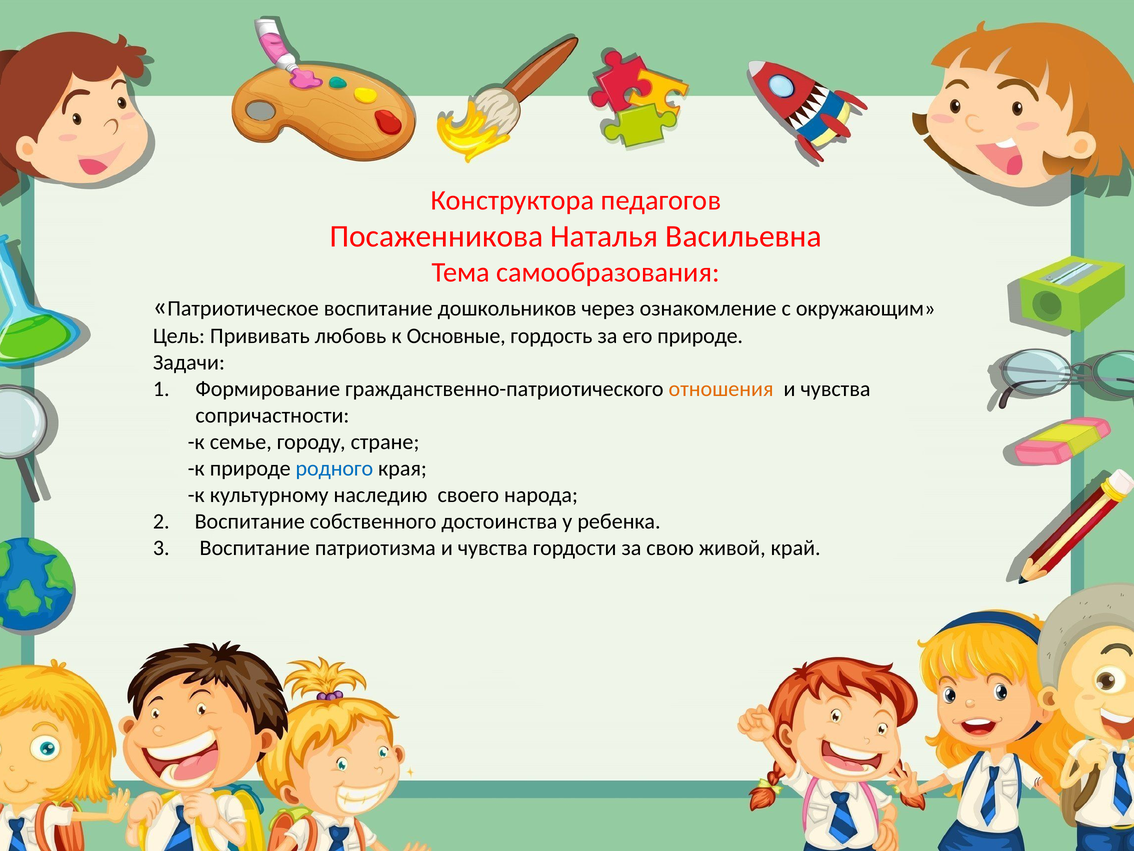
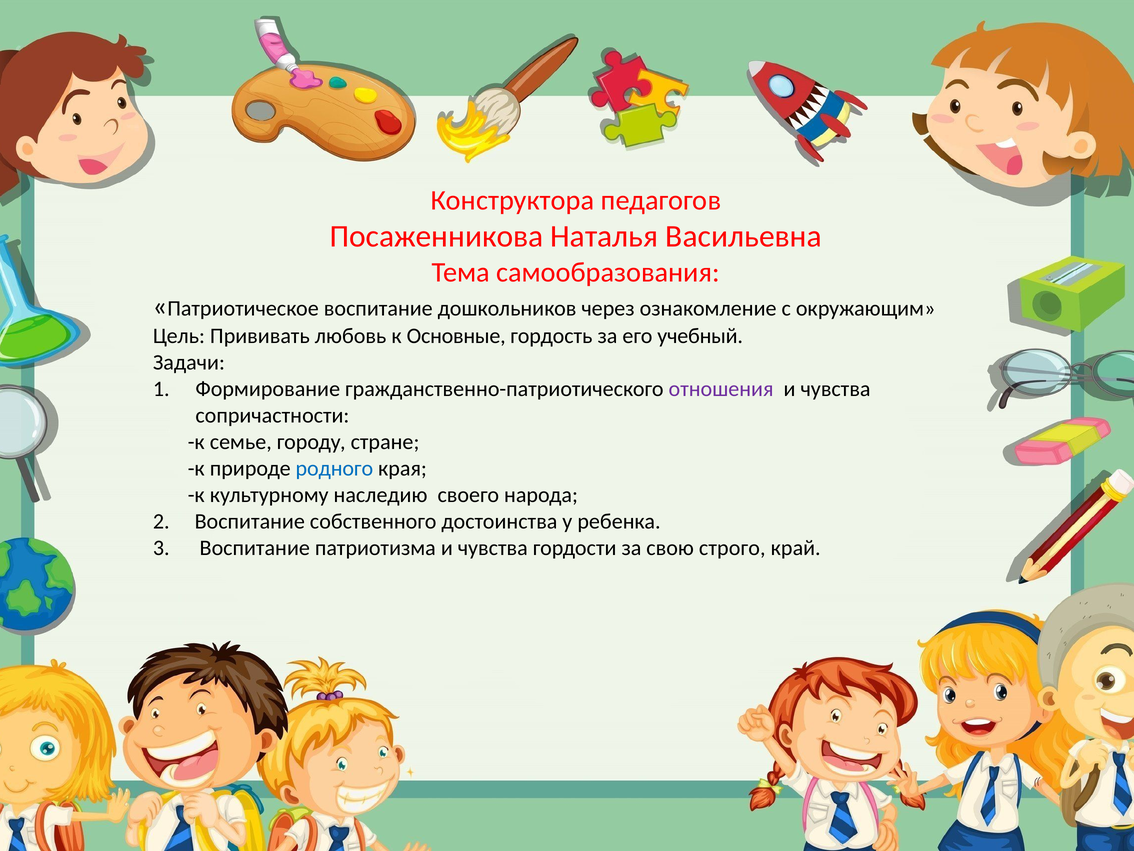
его природе: природе -> учебный (700, 336)
отношения colour: orange -> purple (721, 389)
живой: живой -> строго (732, 548)
